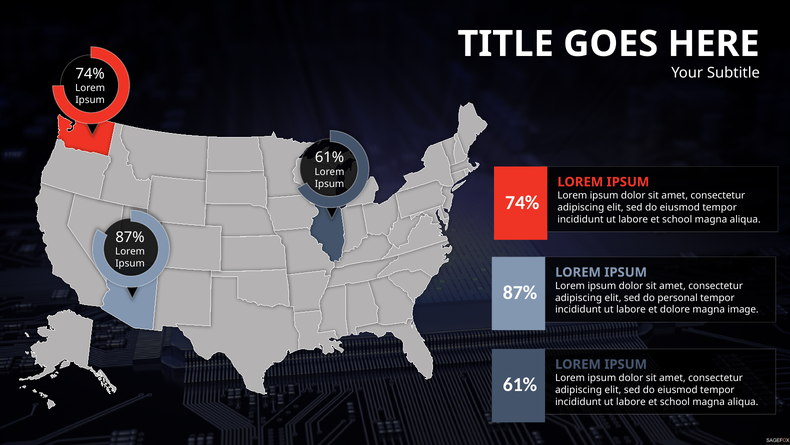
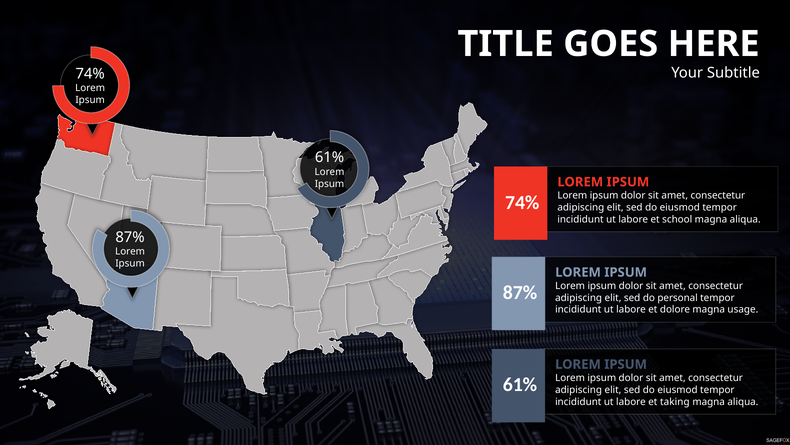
image: image -> usage (743, 309)
school: school -> taking (675, 401)
